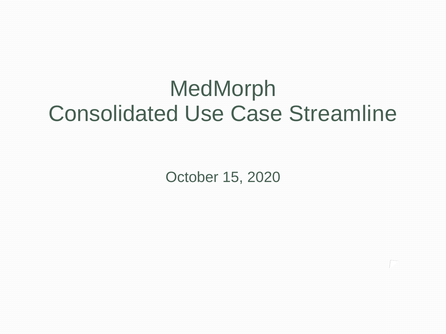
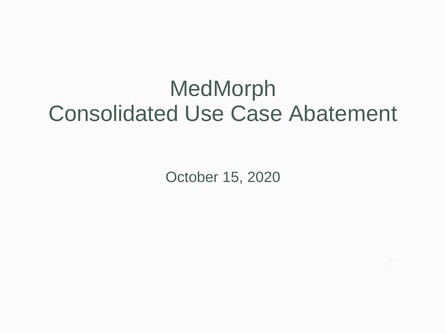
Streamline: Streamline -> Abatement (343, 114)
